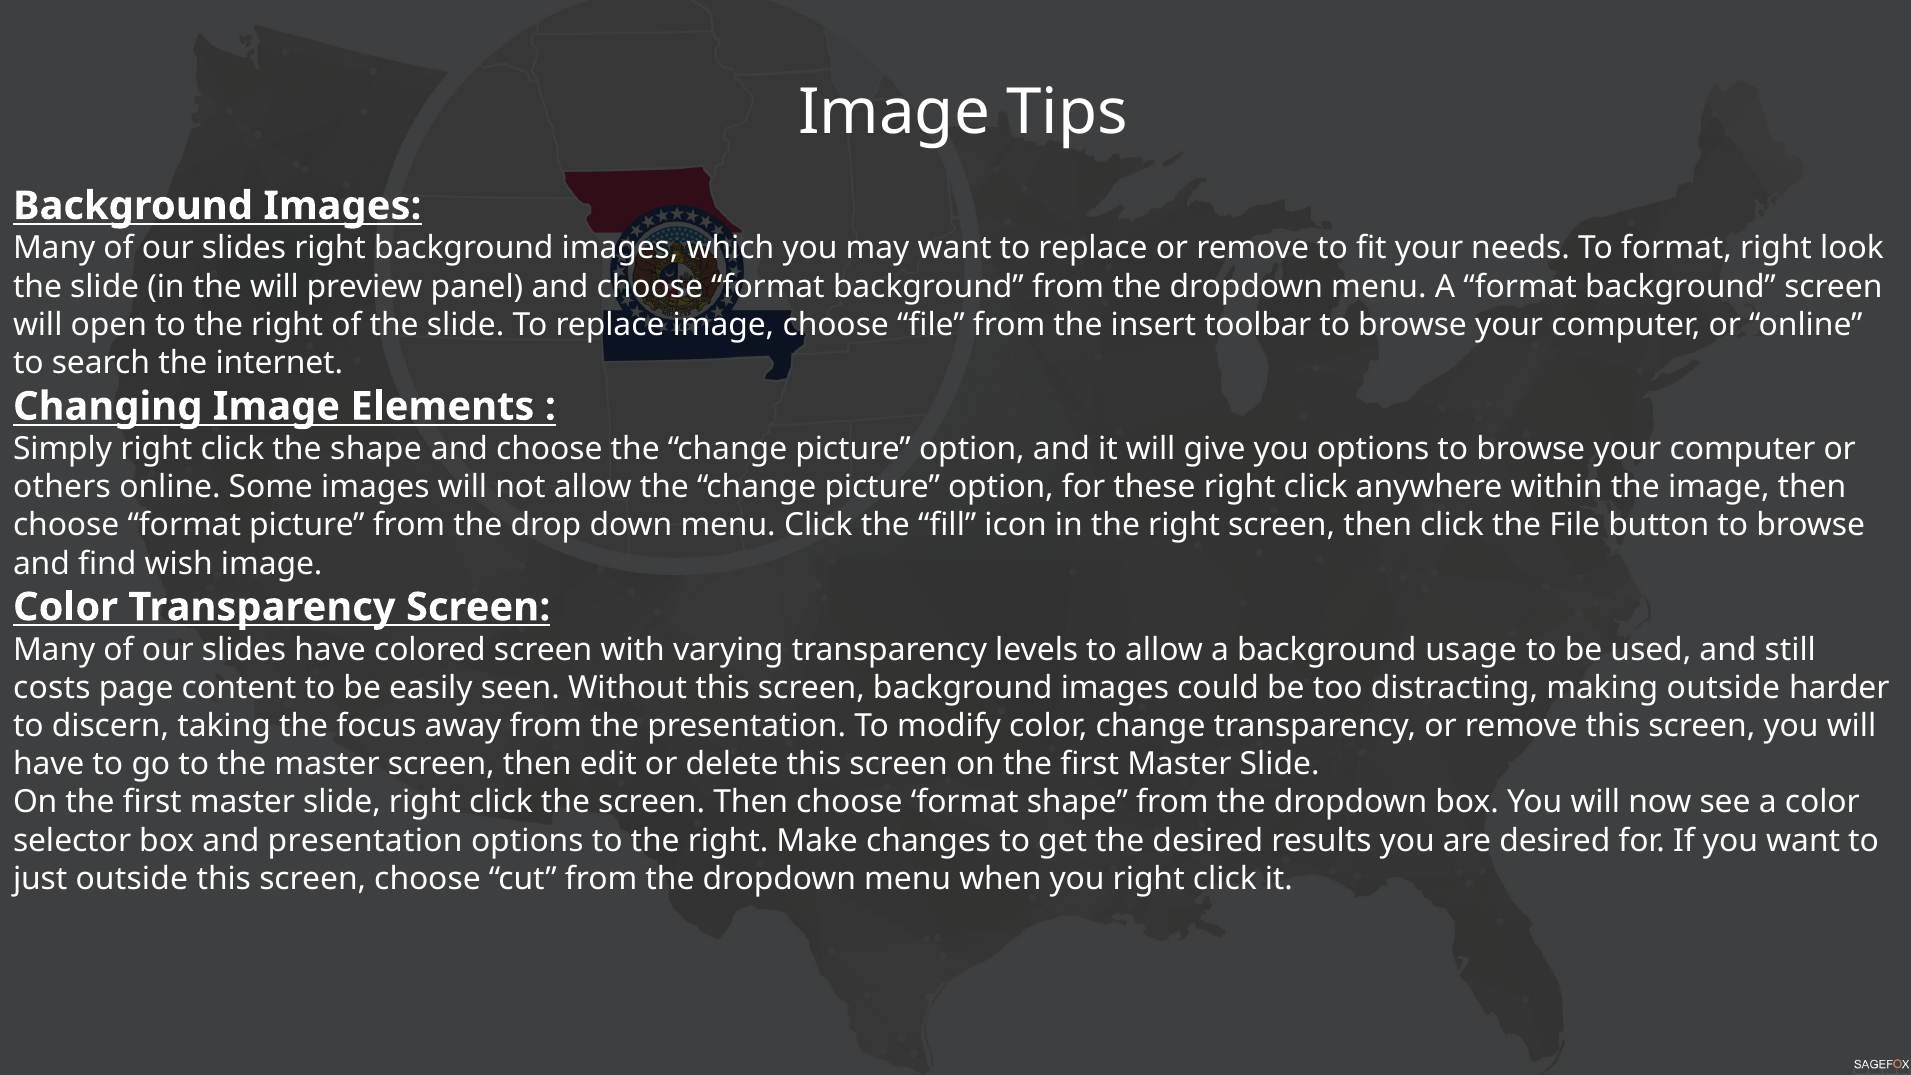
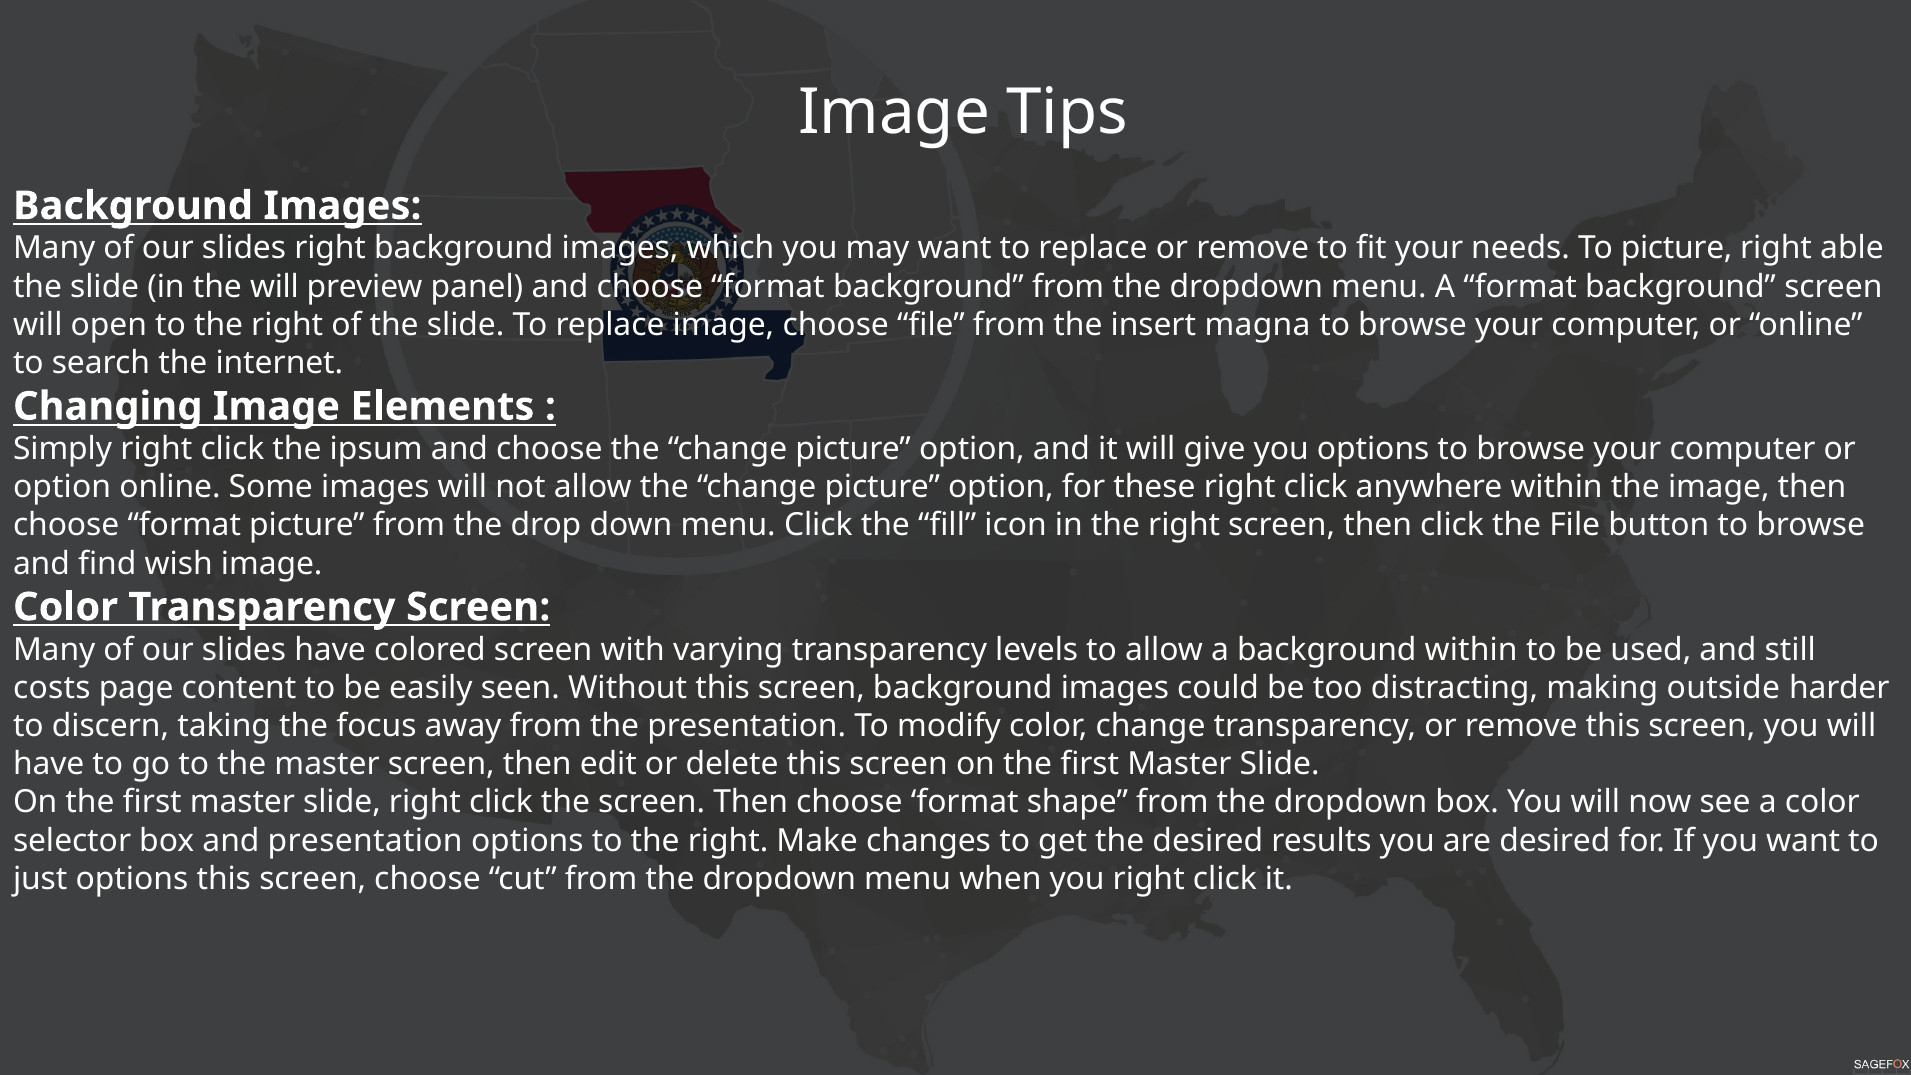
To format: format -> picture (1677, 248)
look: look -> able (1852, 248)
toolbar: toolbar -> magna (1258, 325)
the shape: shape -> ipsum (376, 449)
others: others -> option (62, 487)
background usage: usage -> within (1471, 650)
just outside: outside -> options (132, 879)
